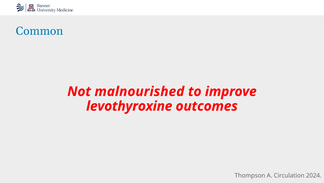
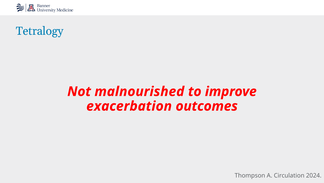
Common: Common -> Tetralogy (40, 31)
levothyroxine: levothyroxine -> exacerbation (129, 106)
